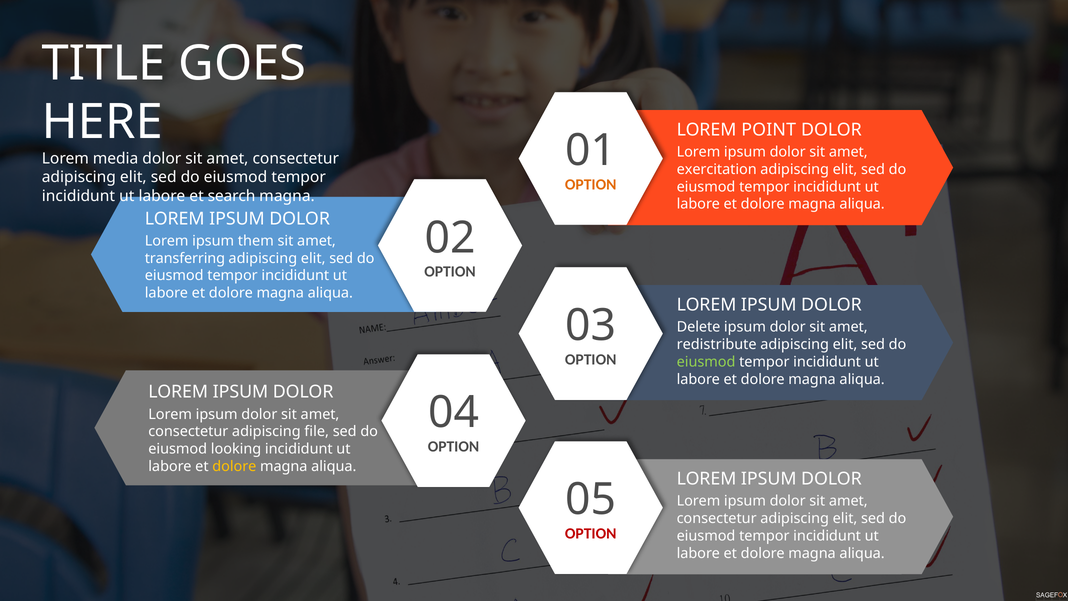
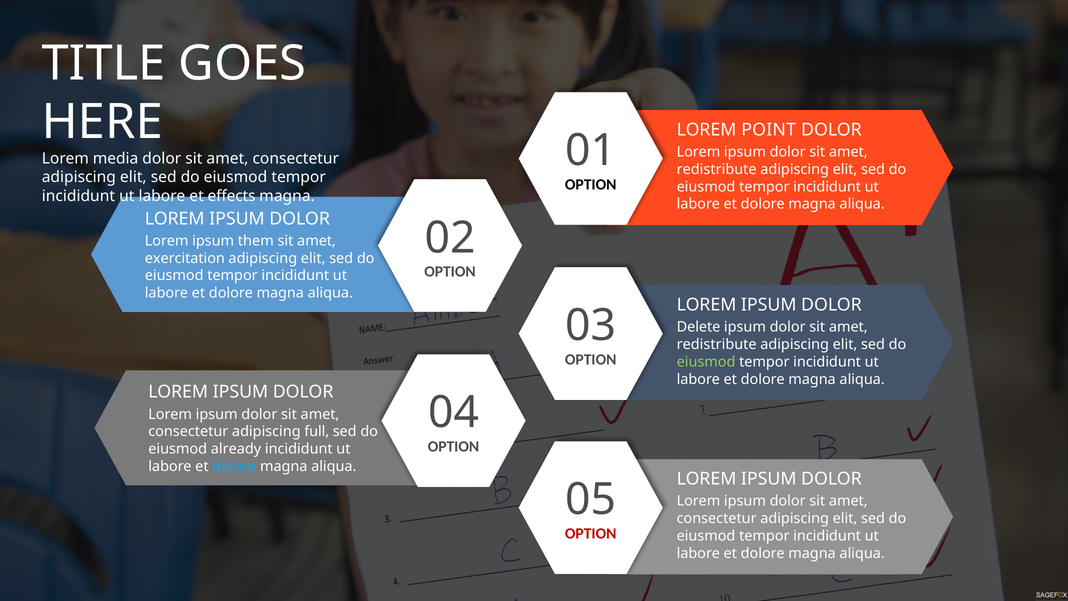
exercitation: exercitation -> redistribute (717, 169)
OPTION colour: orange -> black (591, 184)
search: search -> effects (232, 196)
transferring: transferring -> exercitation (185, 258)
file: file -> full (317, 431)
looking: looking -> already (236, 449)
dolore colour: yellow -> light blue (234, 466)
